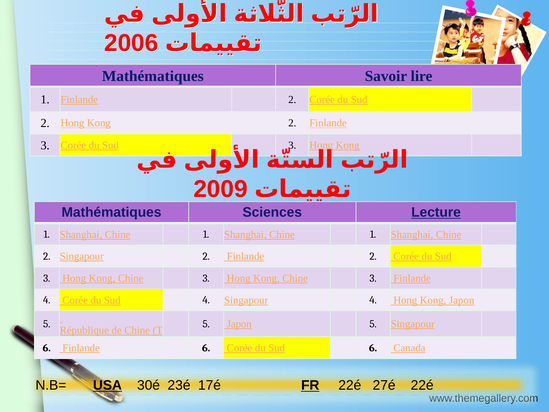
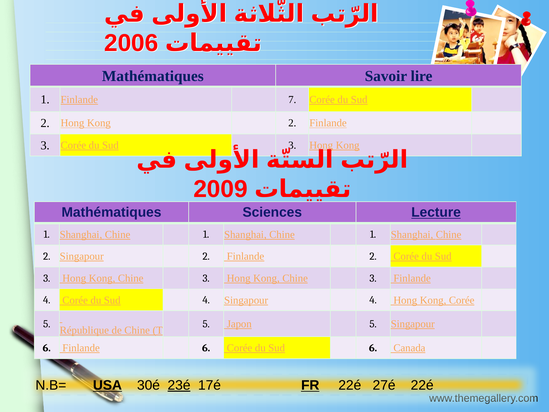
1 Finlande 2: 2 -> 7 (292, 99)
Kong Japon: Japon -> Corée (462, 300)
23é underline: none -> present (179, 385)
